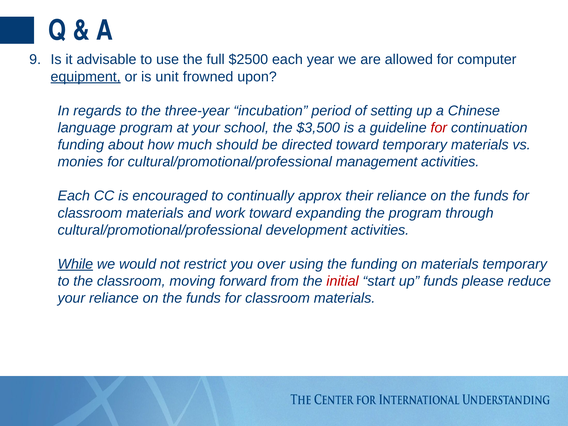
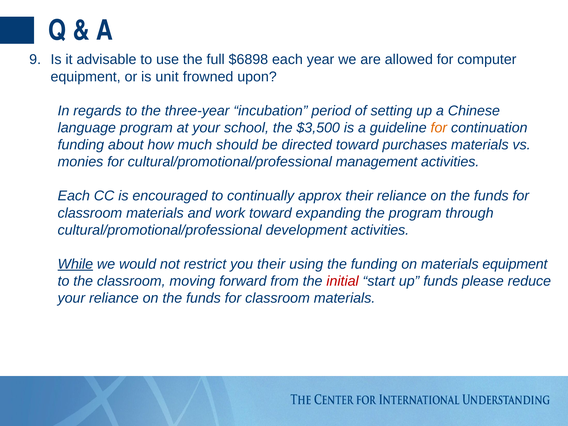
$2500: $2500 -> $6898 (248, 60)
equipment underline: present -> none (86, 77)
for colour: red -> orange (439, 128)
toward temporary: temporary -> purchases (415, 145)
you over: over -> their (271, 264)
materials temporary: temporary -> equipment (515, 264)
